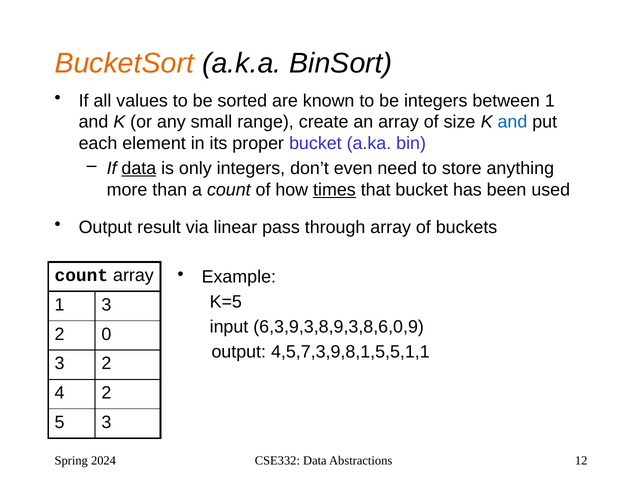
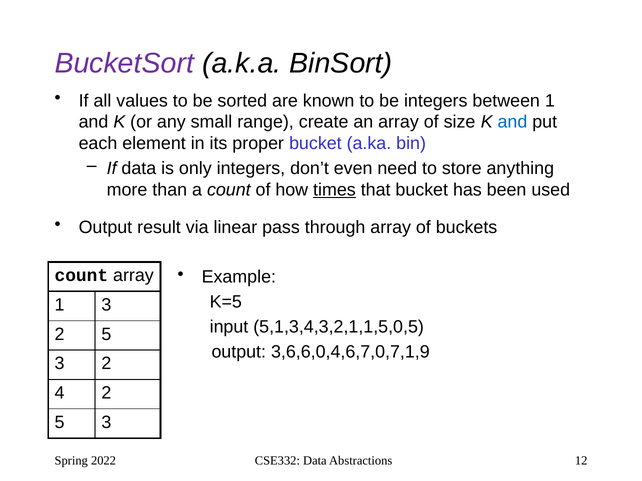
BucketSort colour: orange -> purple (124, 64)
data underline: present -> none (139, 169)
6,3,9,3,8,9,3,8,6,0,9: 6,3,9,3,8,9,3,8,6,0,9 -> 5,1,3,4,3,2,1,1,5,0,5 (339, 327)
0: 0 -> 5 (106, 334)
4,5,7,3,9,8,1,5,5,1,1: 4,5,7,3,9,8,1,5,5,1,1 -> 3,6,6,0,4,6,7,0,7,1,9 (350, 352)
2024: 2024 -> 2022 (103, 461)
